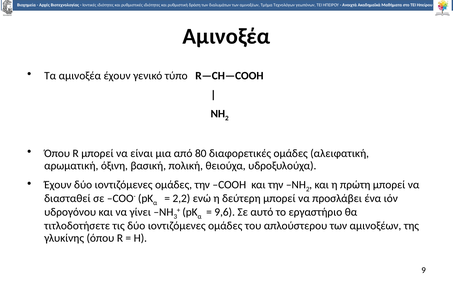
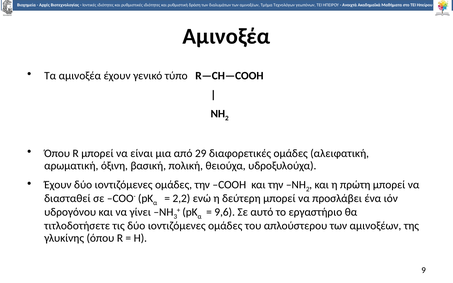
80: 80 -> 29 (201, 153)
